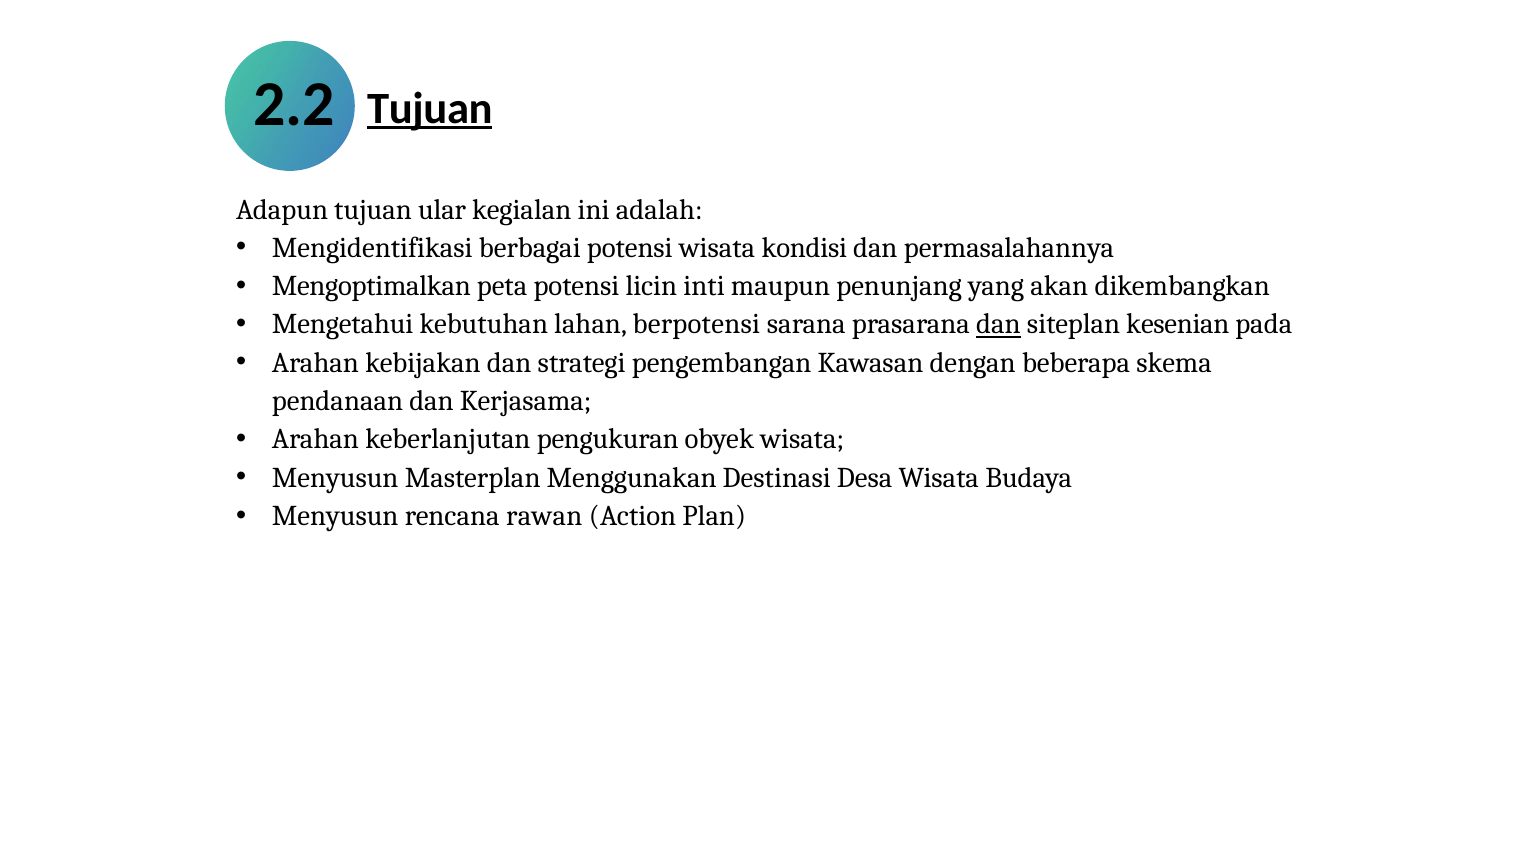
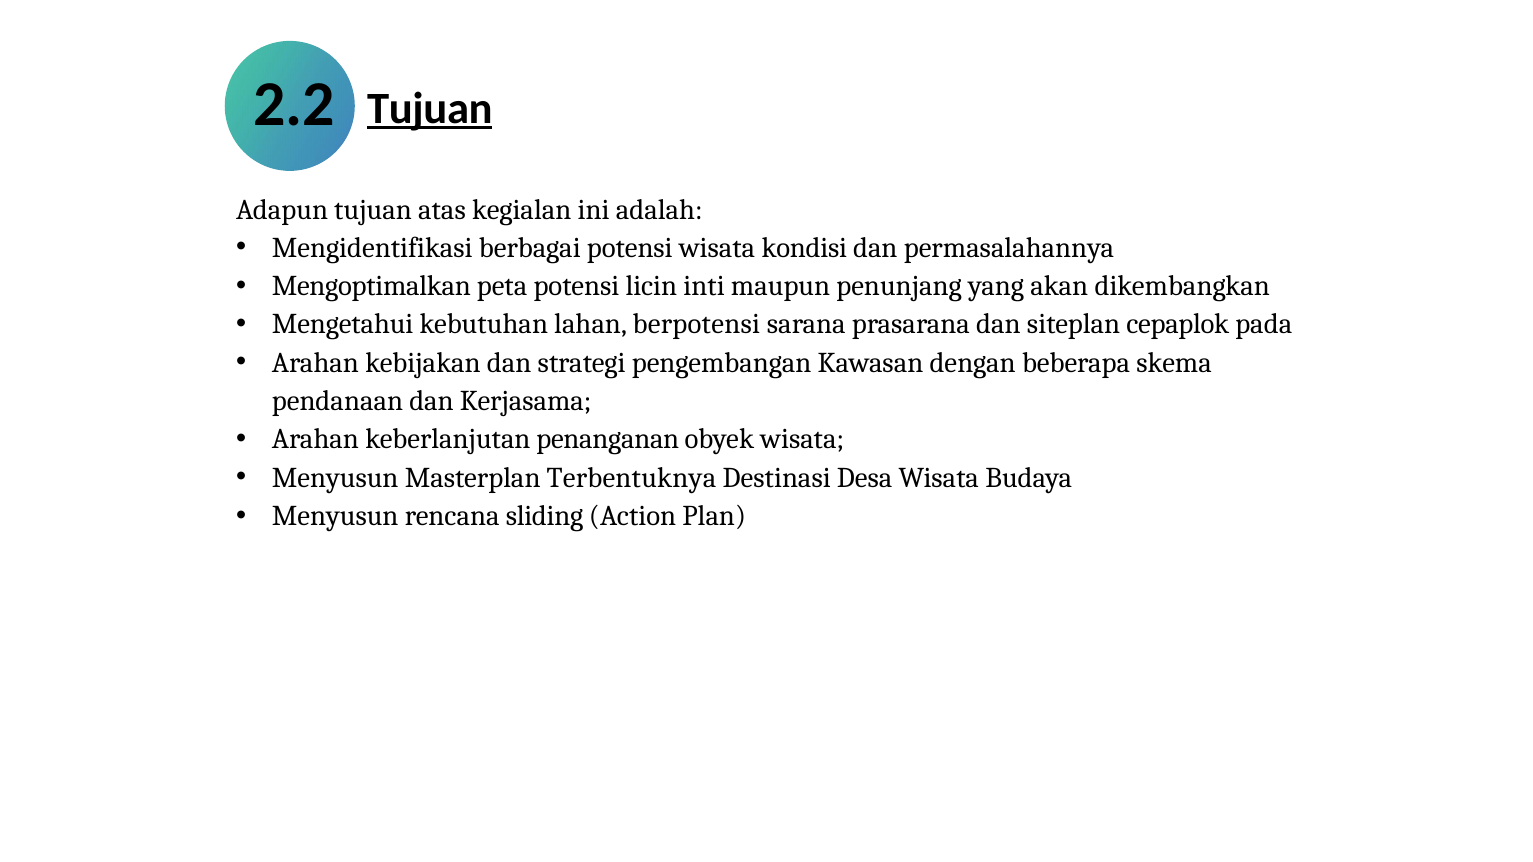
ular: ular -> atas (442, 210)
dan underline: present -> none (998, 325)
kesenian: kesenian -> cepaplok (1178, 325)
pengukuran: pengukuran -> penanganan (608, 440)
Menggunakan: Menggunakan -> Terbentuknya (632, 478)
rawan: rawan -> sliding (545, 516)
